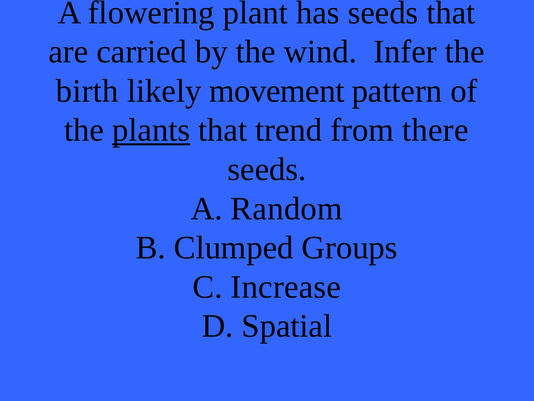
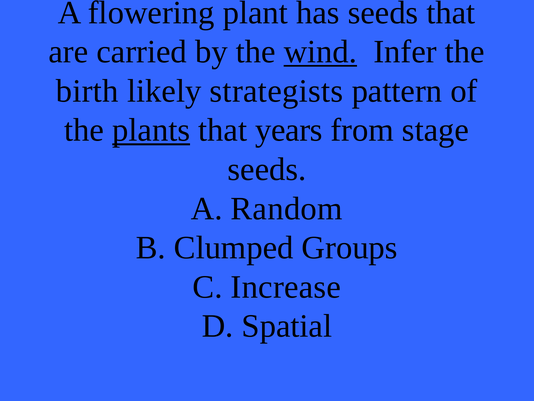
wind underline: none -> present (320, 52)
movement: movement -> strategists (276, 91)
trend: trend -> years (289, 130)
there: there -> stage (435, 130)
